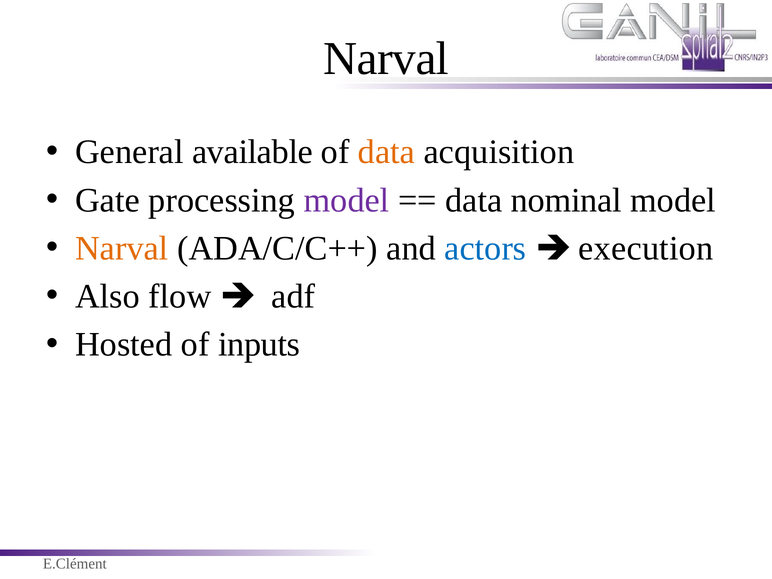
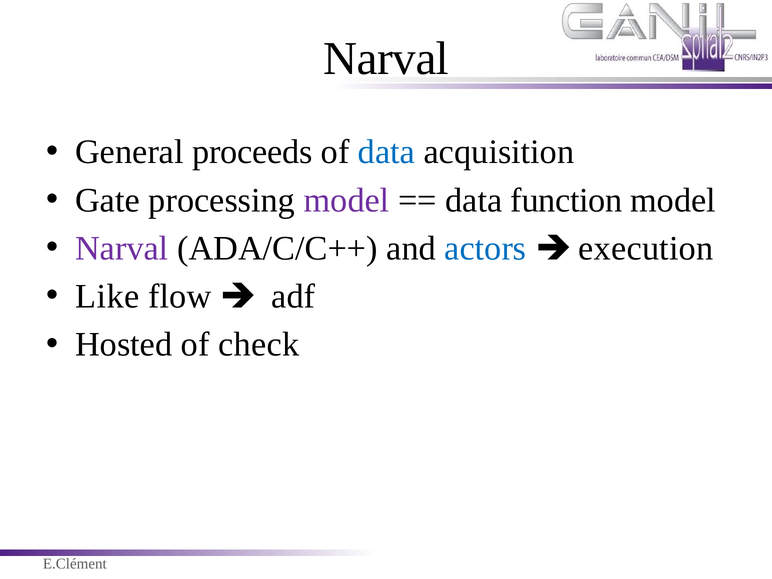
available: available -> proceeds (252, 152)
data colour: orange -> blue (387, 152)
nominal: nominal -> function (566, 200)
Narval colour: orange -> purple (122, 248)
Also: Also -> Like (107, 296)
inputs: inputs -> check (259, 344)
